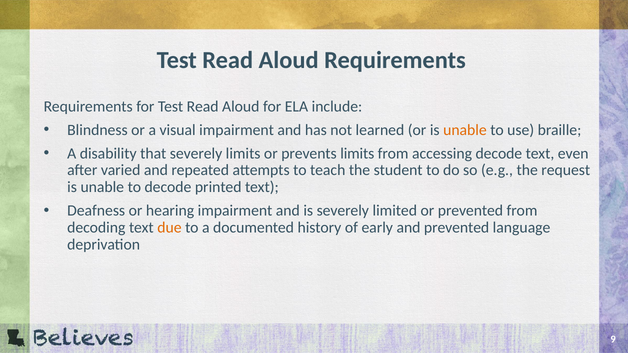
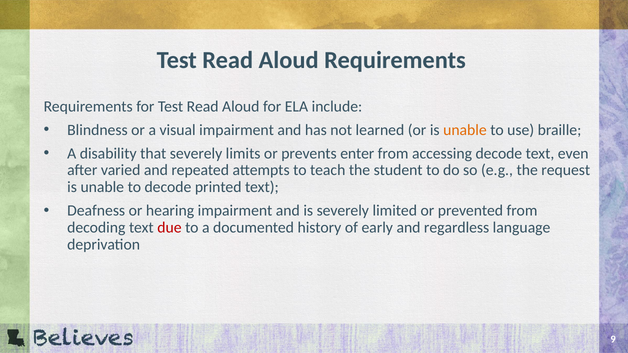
prevents limits: limits -> enter (357, 153)
due colour: orange -> red (169, 228)
and prevented: prevented -> regardless (457, 228)
